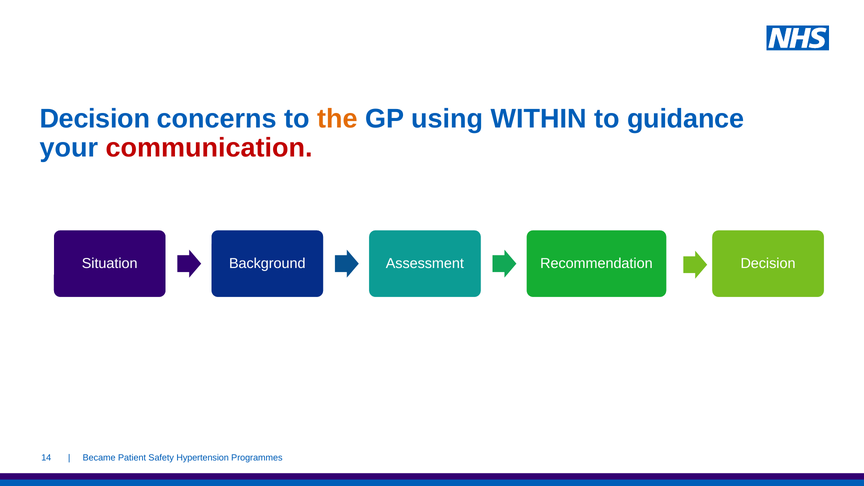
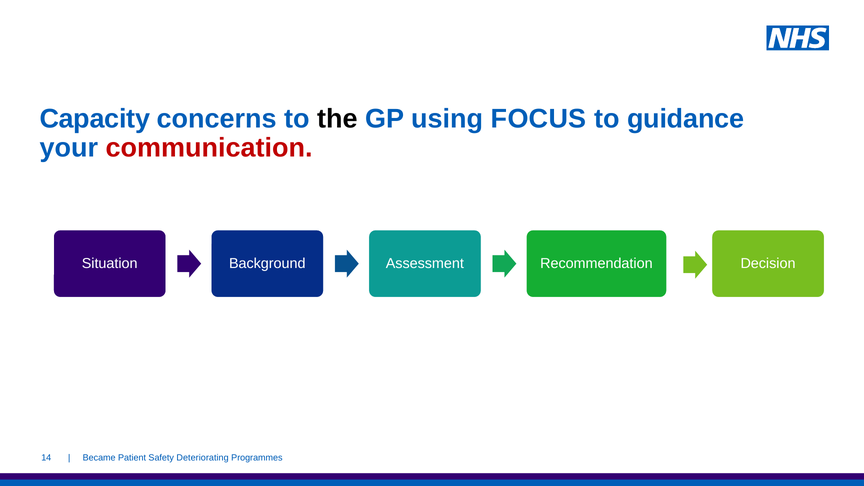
Decision: Decision -> Capacity (95, 119)
the colour: orange -> black (338, 119)
WITHIN: WITHIN -> FOCUS (539, 119)
Hypertension: Hypertension -> Deteriorating (203, 458)
